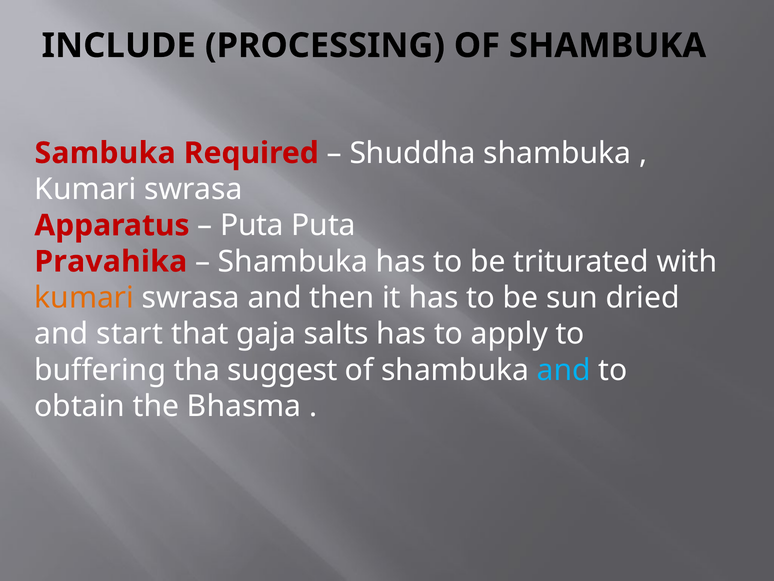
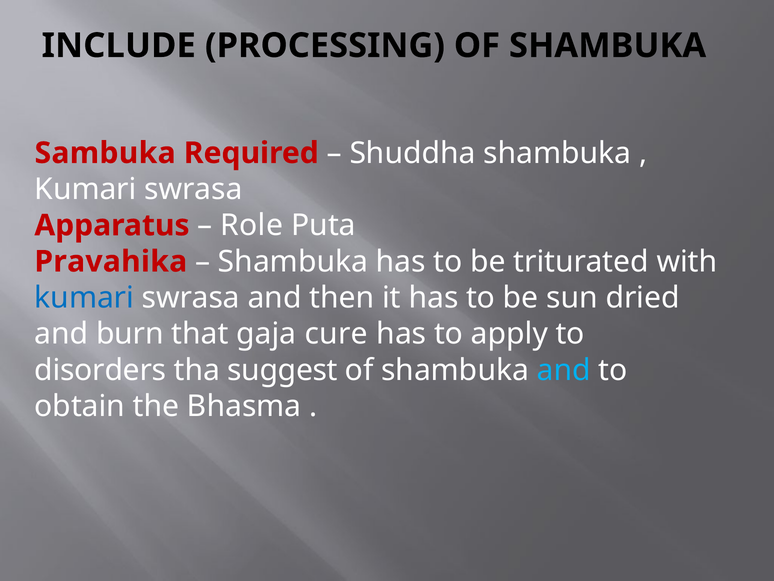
Puta: Puta -> Role (252, 225)
kumari colour: orange -> blue (84, 298)
start: start -> burn (130, 334)
salts: salts -> cure (336, 334)
buffering: buffering -> disorders (100, 370)
